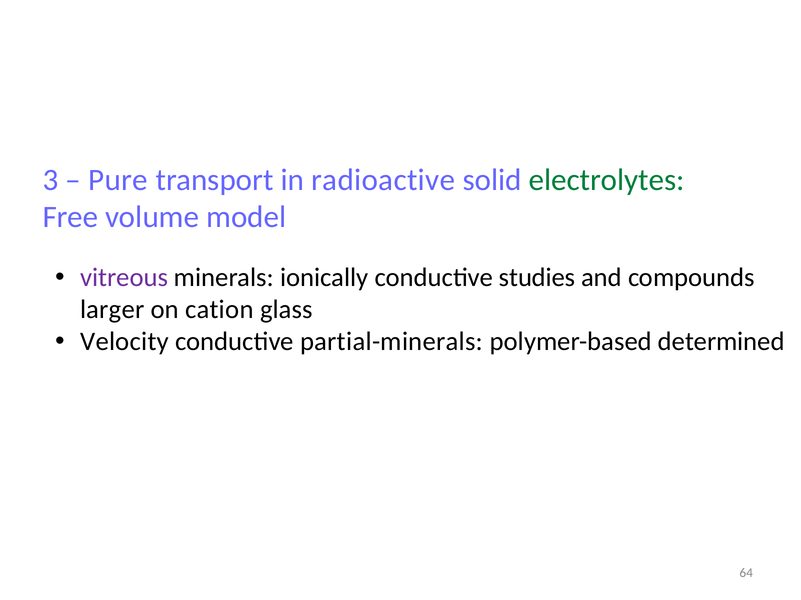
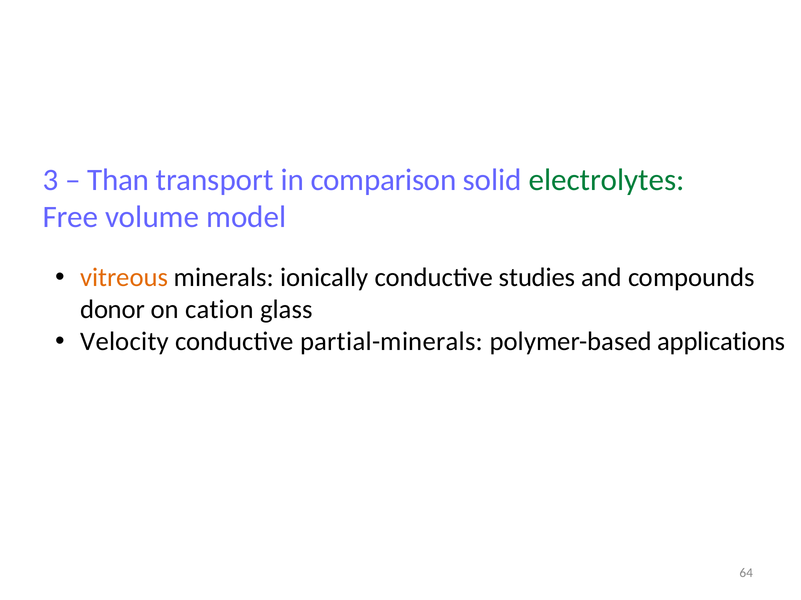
Pure: Pure -> Than (118, 180)
radioactive: radioactive -> comparison (383, 180)
vitreous colour: purple -> orange (124, 278)
larger: larger -> donor (113, 310)
determined: determined -> applications (721, 342)
